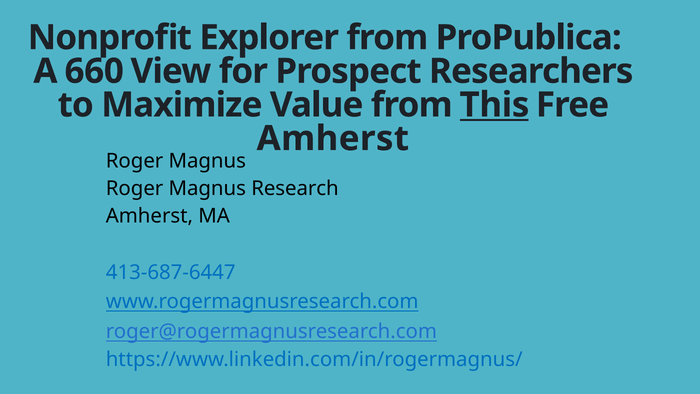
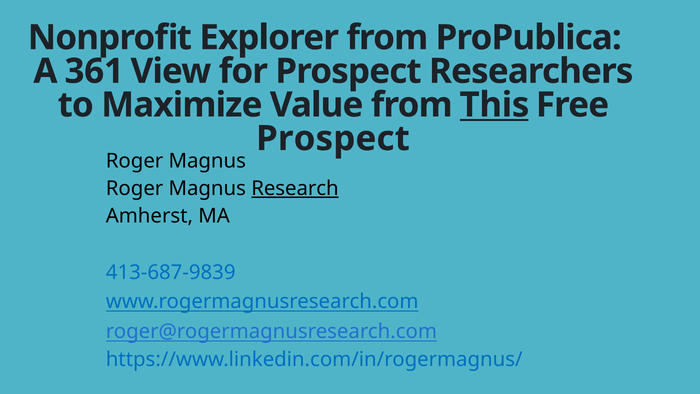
660: 660 -> 361 (94, 71)
Amherst: Amherst -> Prospect (333, 138)
Research underline: none -> present (295, 188)
413-687-6447: 413-687-6447 -> 413-687-9839 (171, 272)
